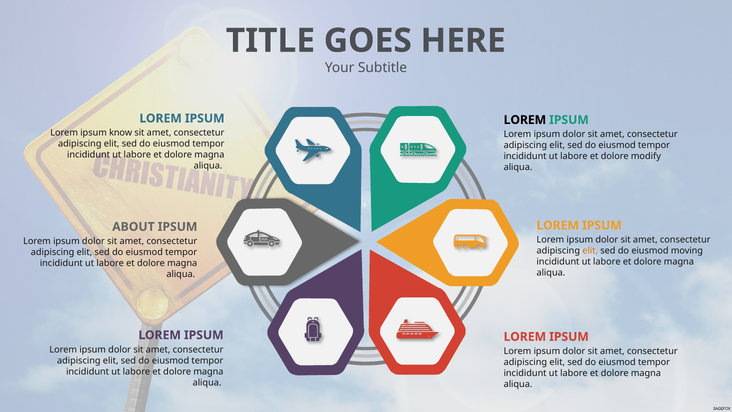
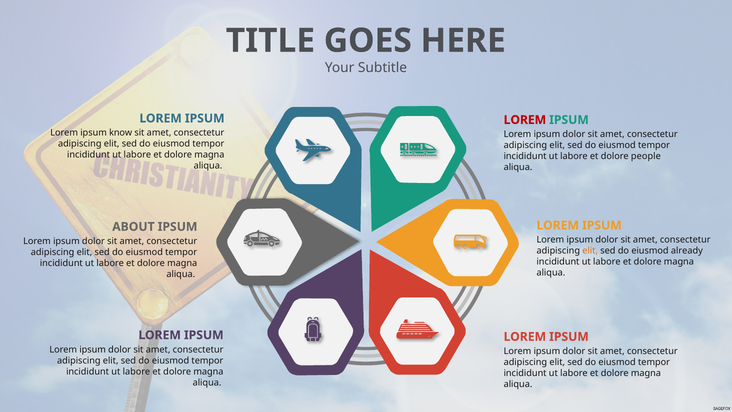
LOREM colour: black -> red (525, 120)
modify: modify -> people (646, 156)
moving: moving -> already (687, 251)
